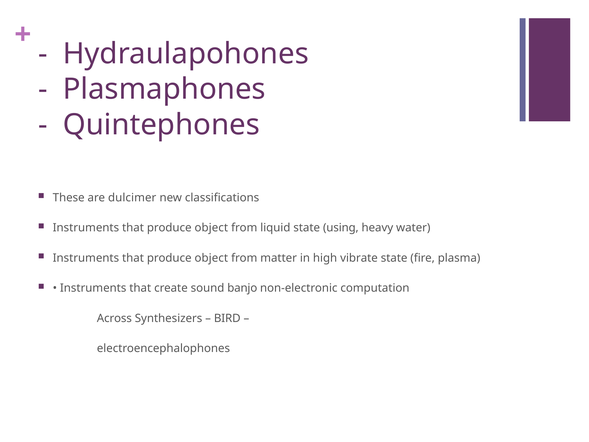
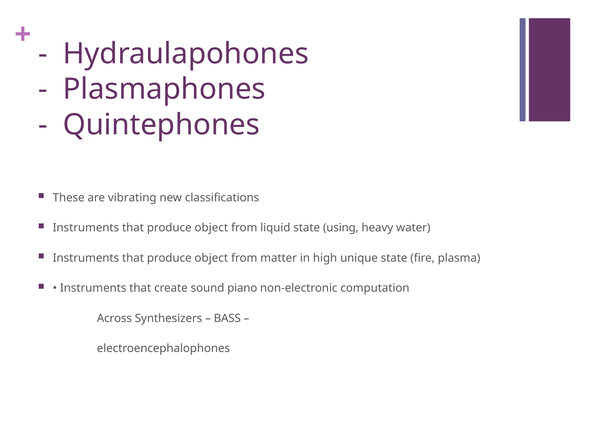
dulcimer: dulcimer -> vibrating (132, 198)
vibrate: vibrate -> unique (359, 258)
banjo: banjo -> piano (242, 288)
BIRD: BIRD -> BASS (227, 318)
